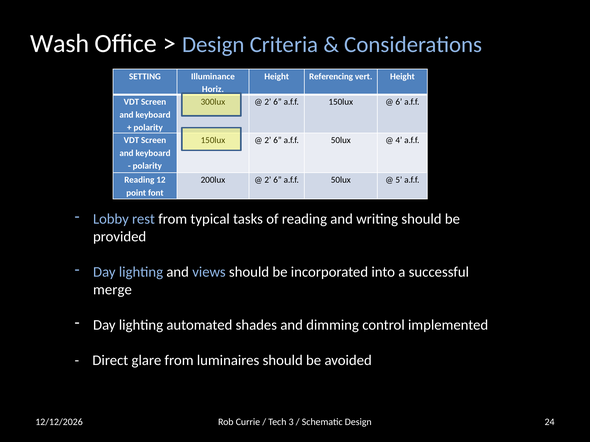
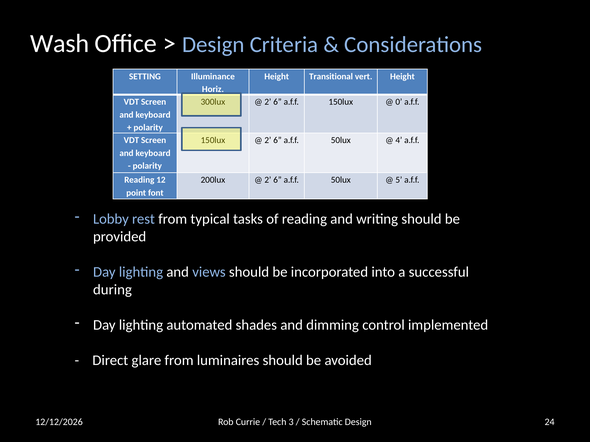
Referencing: Referencing -> Transitional (331, 77)
6: 6 -> 0 (399, 102)
merge: merge -> during (112, 290)
